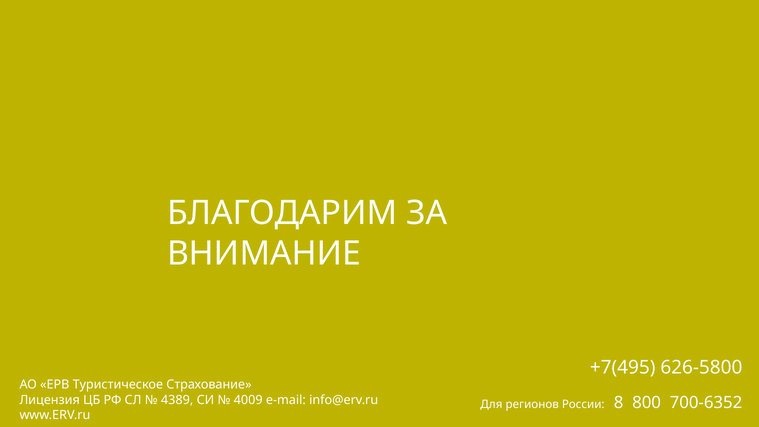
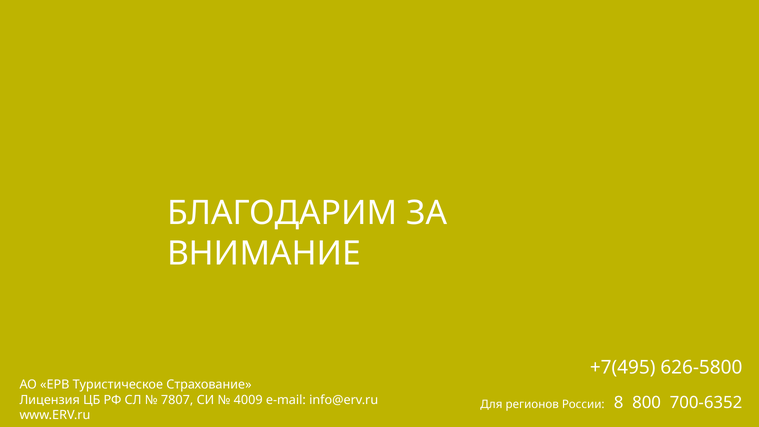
4389: 4389 -> 7807 (177, 400)
